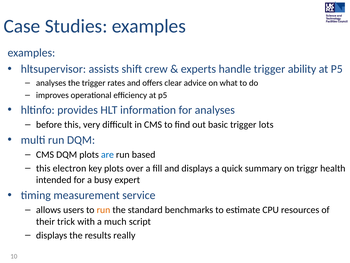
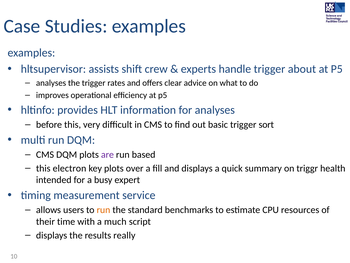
ability: ability -> about (302, 69)
lots: lots -> sort (266, 124)
are colour: blue -> purple (107, 154)
trick: trick -> time (66, 221)
